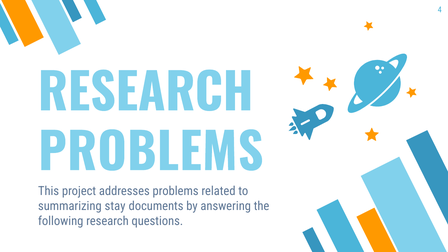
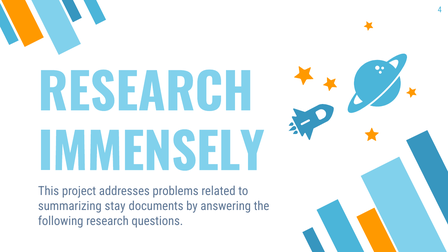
PROBLEMS: PROBLEMS -> IMMENSELY (151, 154)
